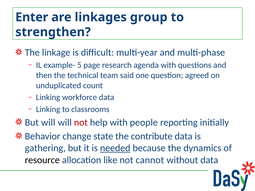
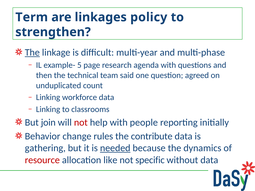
Enter: Enter -> Term (32, 17)
group: group -> policy (149, 17)
The underline: none -> present (32, 53)
But will: will -> join (48, 123)
state: state -> rules (103, 136)
resource colour: black -> red (42, 160)
cannot: cannot -> specific (150, 160)
